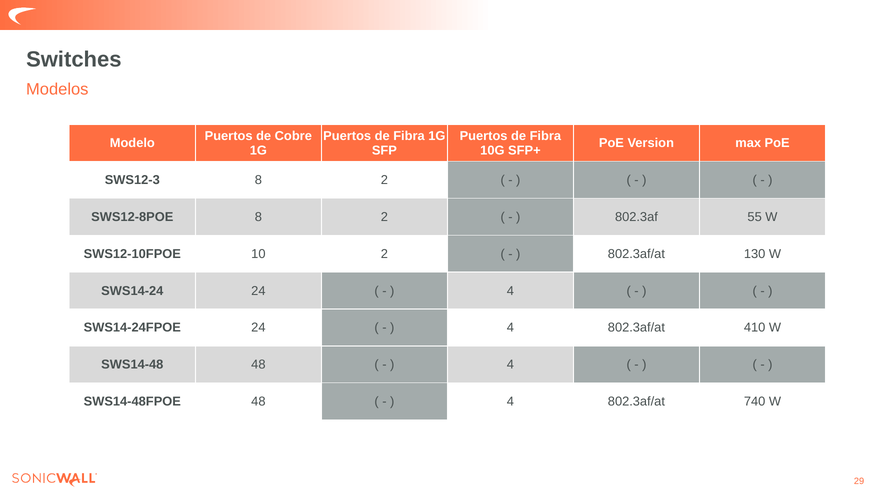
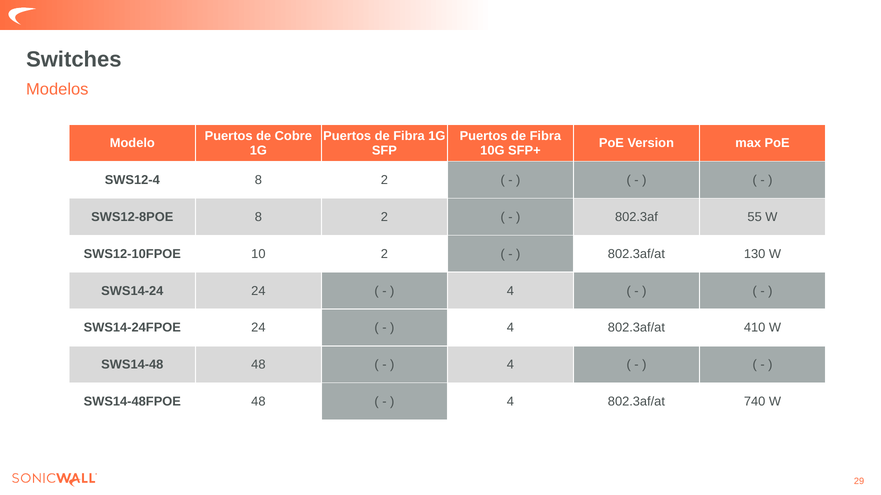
SWS12-3: SWS12-3 -> SWS12-4 (132, 180)
